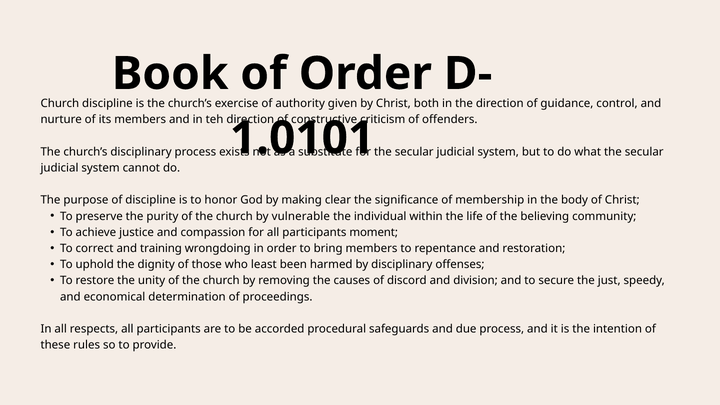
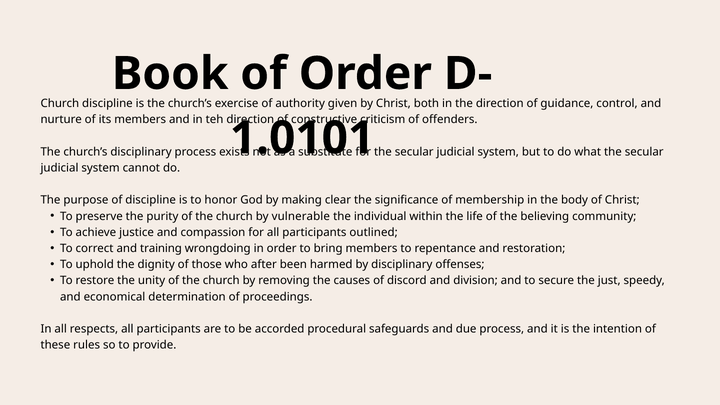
moment: moment -> outlined (374, 232)
least: least -> after (264, 265)
